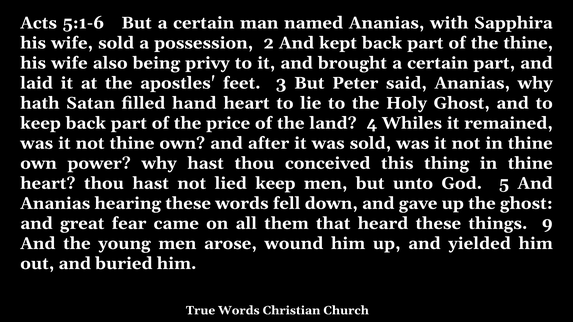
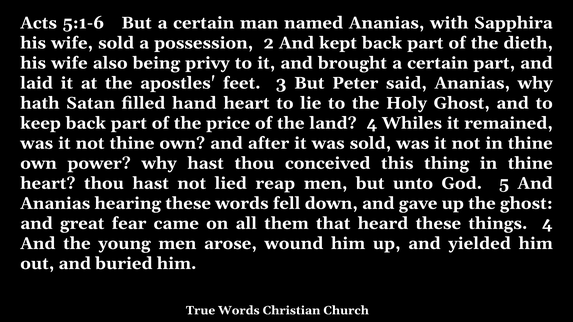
the thine: thine -> dieth (528, 43)
lied keep: keep -> reap (275, 183)
things 9: 9 -> 4 (547, 224)
